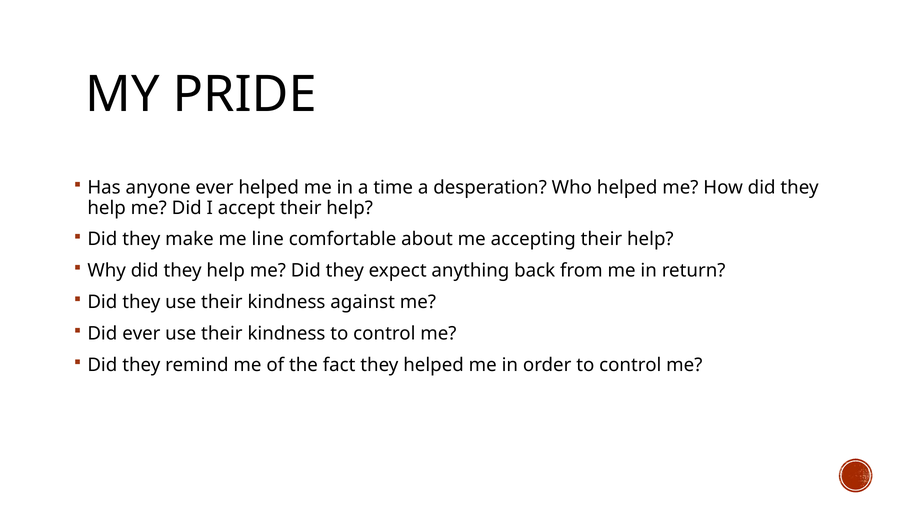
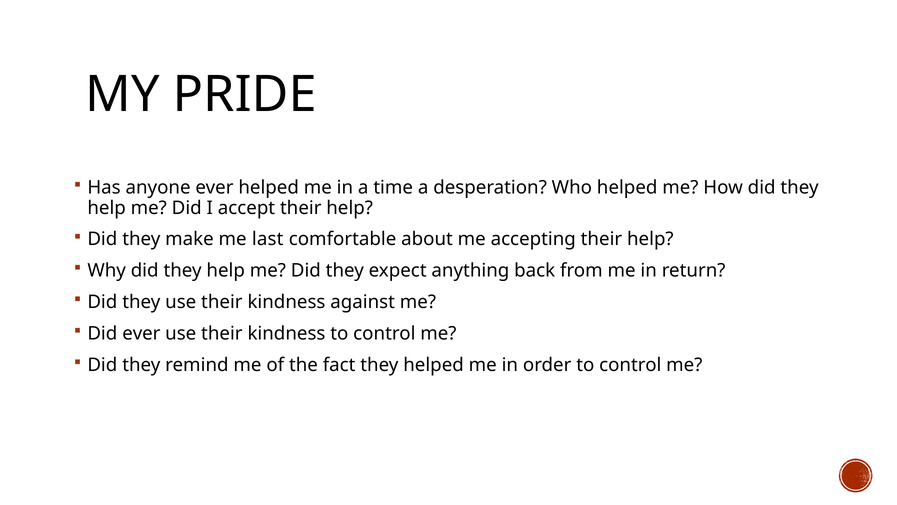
line: line -> last (268, 239)
